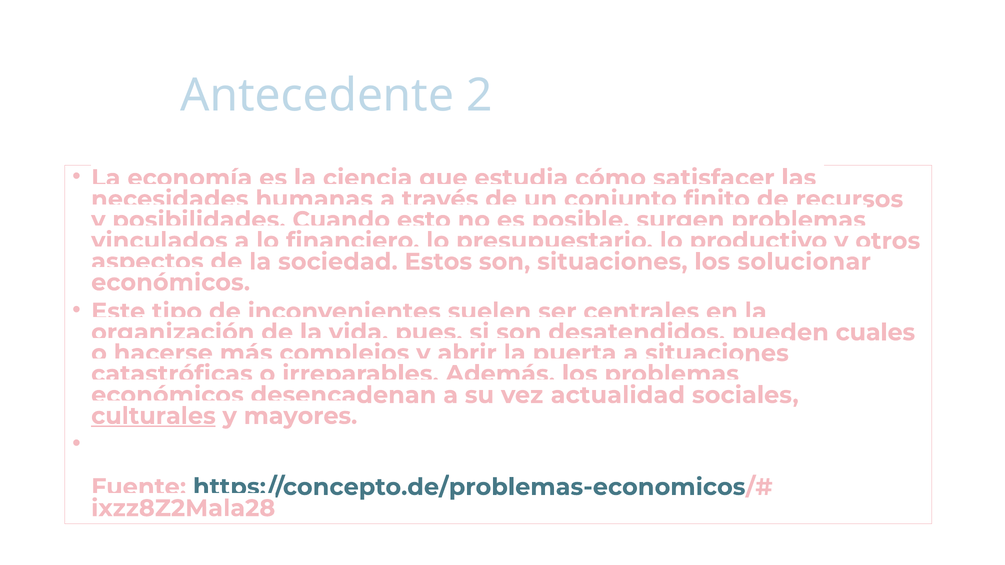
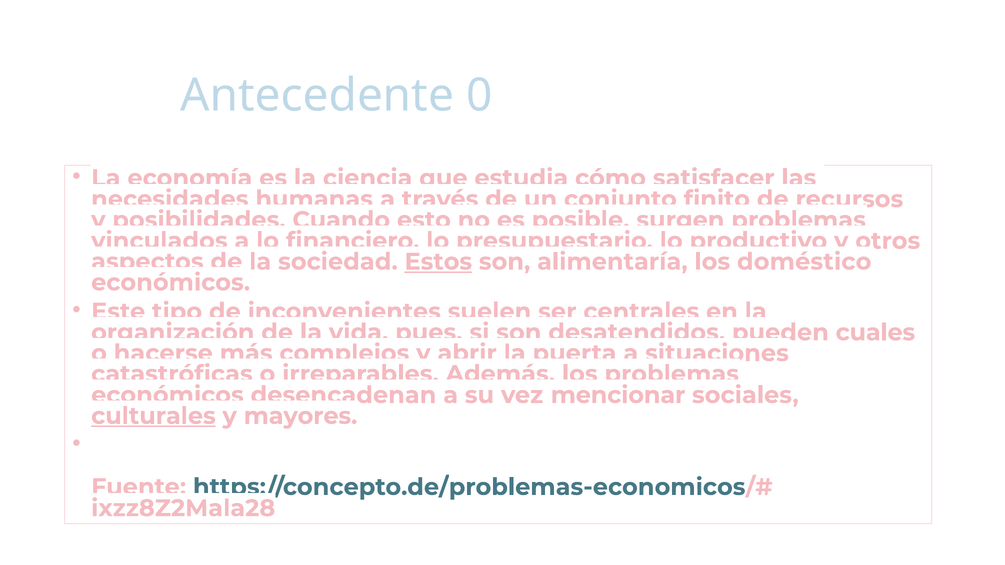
2: 2 -> 0 (479, 96)
Estos underline: none -> present (438, 262)
son situaciones: situaciones -> alimentaría (612, 262)
solucionar: solucionar -> doméstico (804, 262)
actualidad: actualidad -> mencionar (618, 395)
